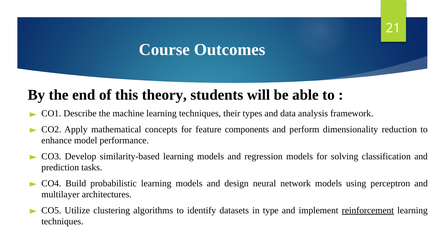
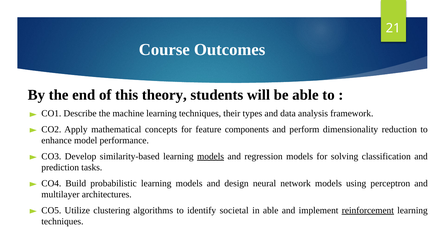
models underline: none -> present (211, 156)
datasets: datasets -> societal (234, 210)
in type: type -> able (271, 210)
